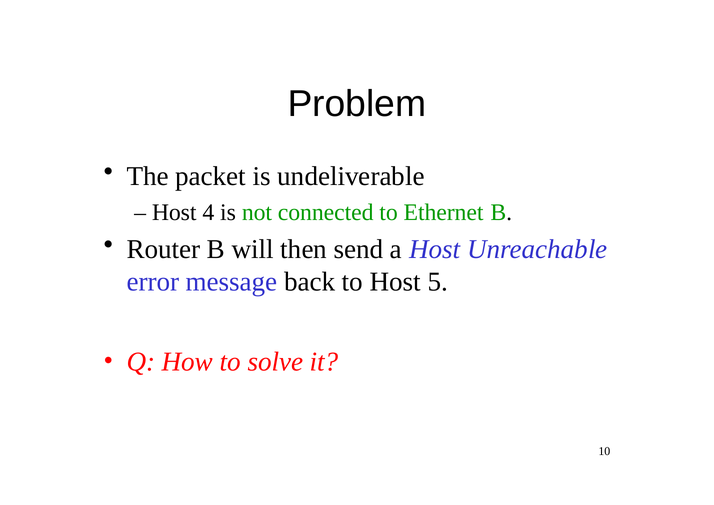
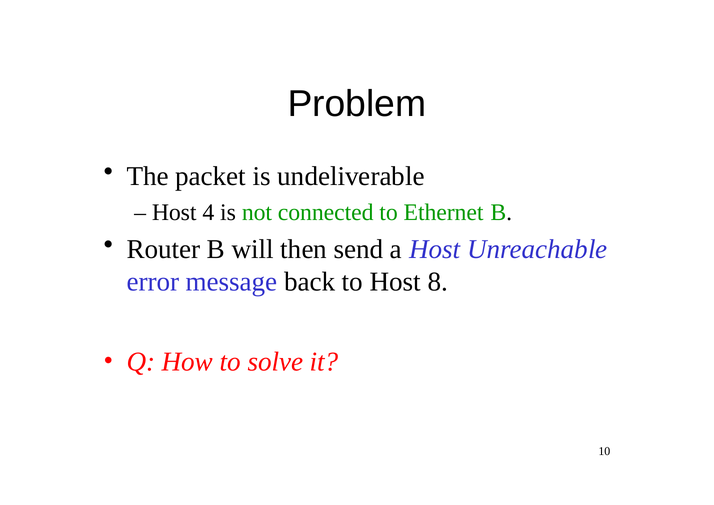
5: 5 -> 8 (438, 282)
